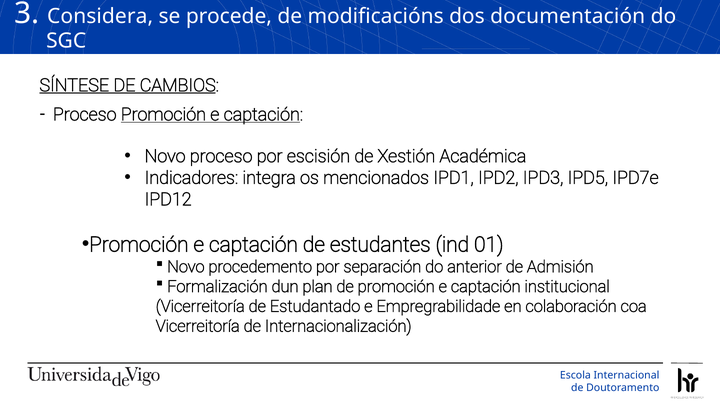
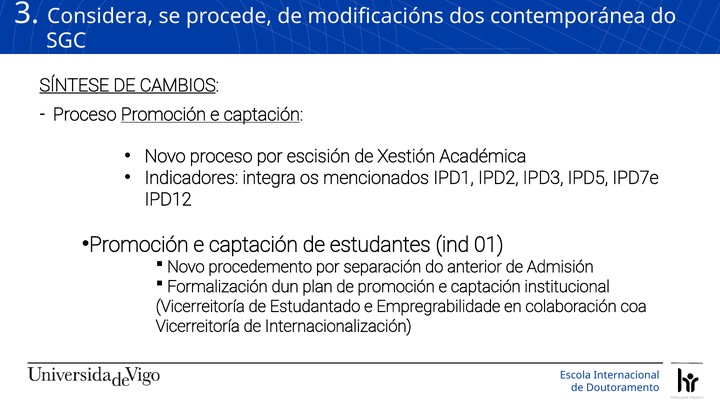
documentación: documentación -> contemporánea (568, 16)
